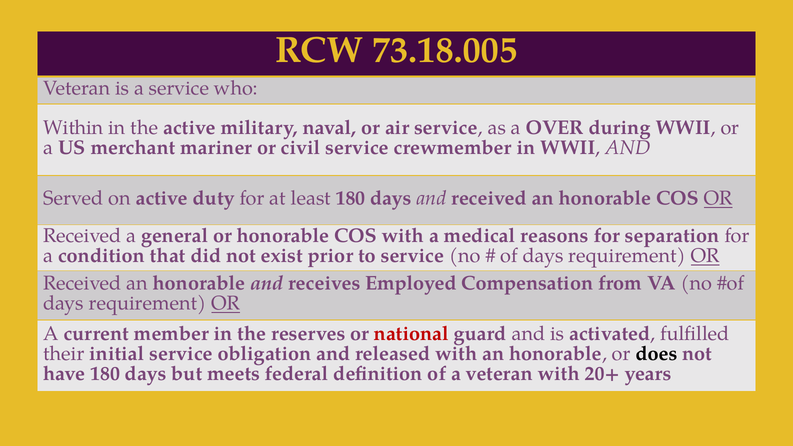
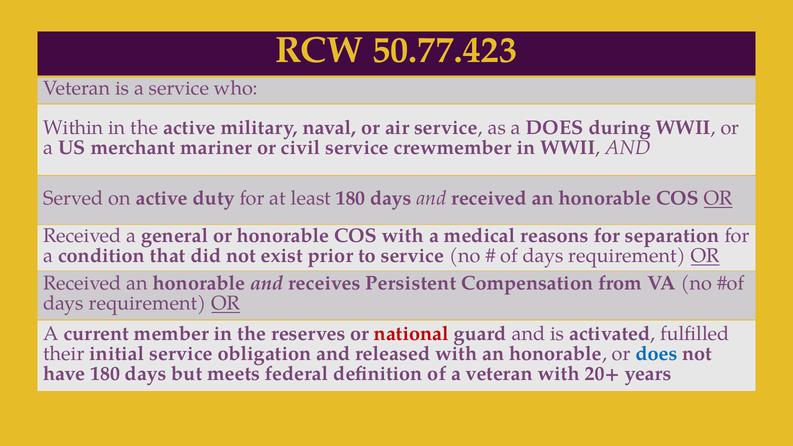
73.18.005: 73.18.005 -> 50.77.423 (445, 50)
a OVER: OVER -> DOES (555, 128)
Employed: Employed -> Persistent (411, 283)
does colour: black -> blue (656, 354)
